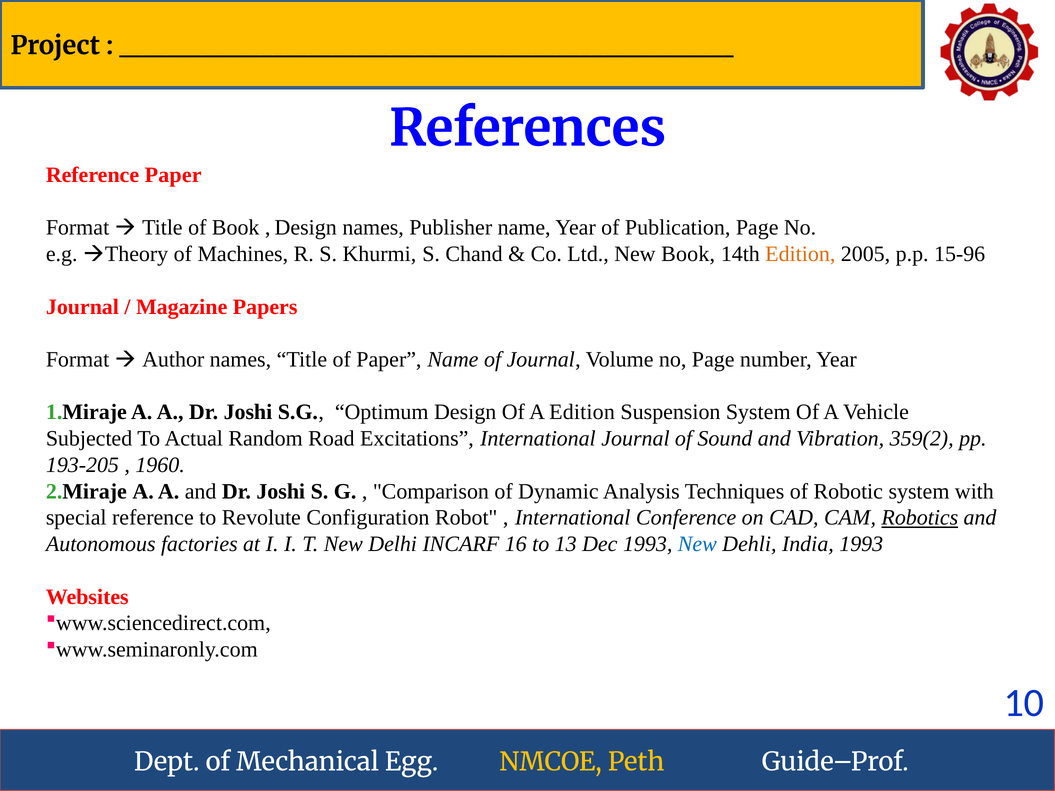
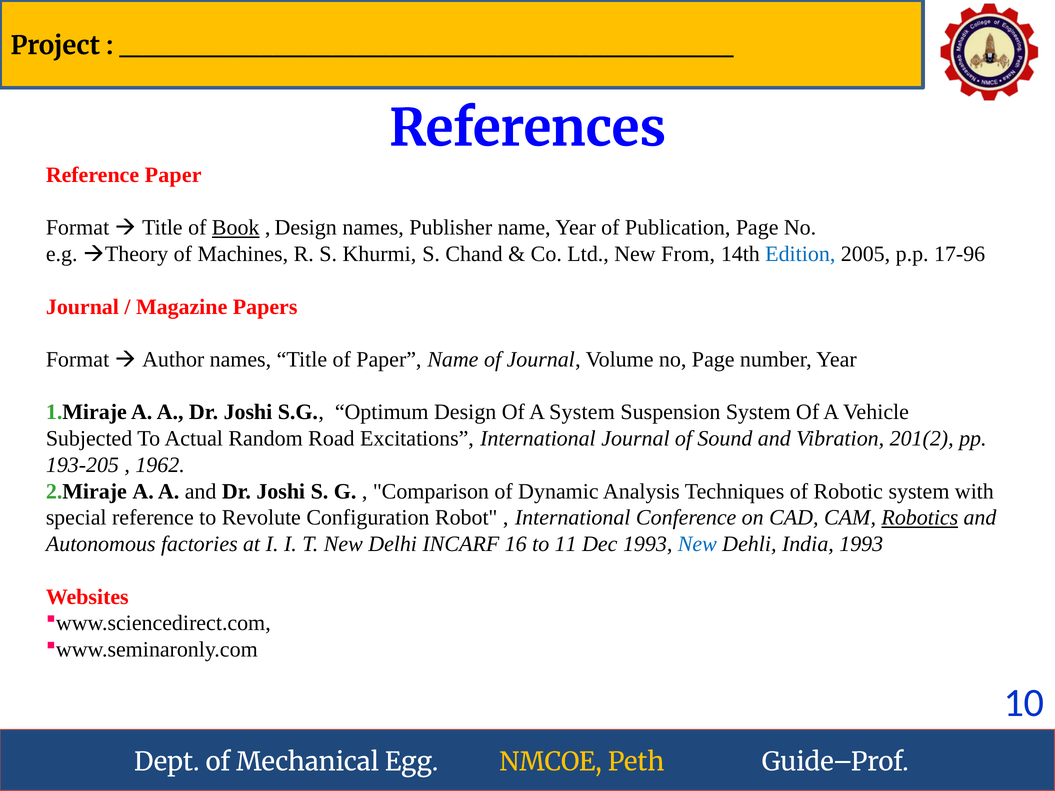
Book underline: none -> present (236, 228)
New Book: Book -> From (688, 254)
Edition colour: orange -> blue (800, 254)
15-96: 15-96 -> 17-96 (960, 254)
A Edition: Edition -> System (582, 412)
359(2: 359(2 -> 201(2 (922, 439)
1960: 1960 -> 1962 (160, 465)
13: 13 -> 11 (566, 544)
